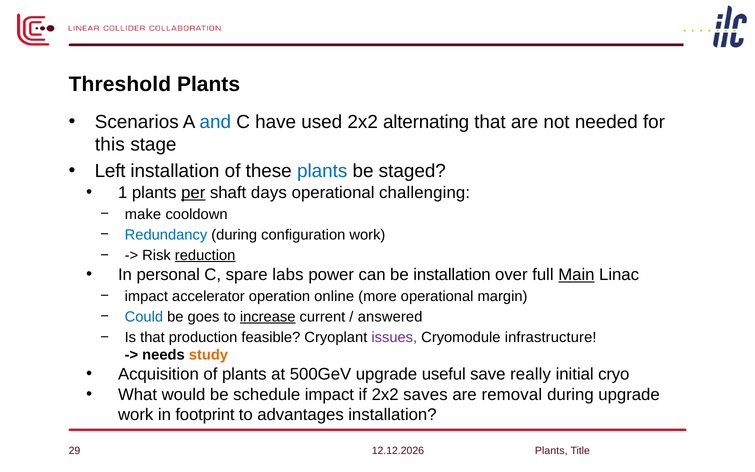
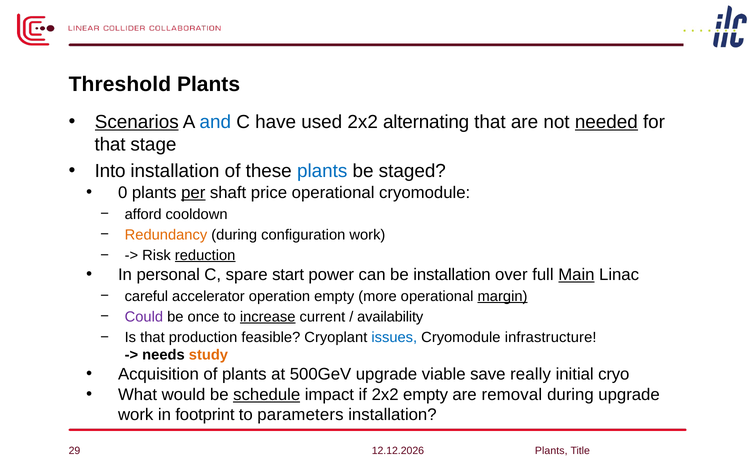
Scenarios underline: none -> present (137, 122)
needed underline: none -> present (606, 122)
this: this -> that (110, 145)
Left: Left -> Into (110, 171)
1: 1 -> 0 (123, 192)
days: days -> price (269, 192)
operational challenging: challenging -> cryomodule (425, 192)
make: make -> afford (143, 214)
Redundancy colour: blue -> orange (166, 235)
labs: labs -> start (288, 275)
impact: impact -> careful (146, 296)
operation online: online -> empty (334, 296)
margin underline: none -> present (503, 296)
Could colour: blue -> purple (144, 317)
goes: goes -> once (204, 317)
answered: answered -> availability (390, 317)
issues colour: purple -> blue (394, 337)
useful: useful -> viable (444, 374)
schedule underline: none -> present (267, 395)
2x2 saves: saves -> empty (426, 395)
advantages: advantages -> parameters (300, 415)
